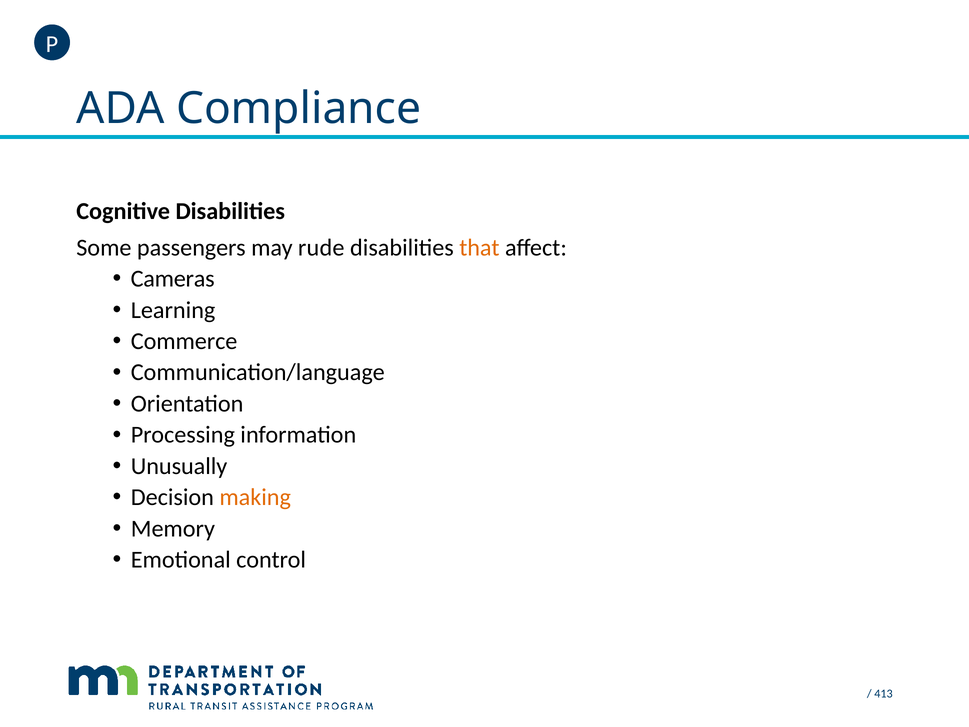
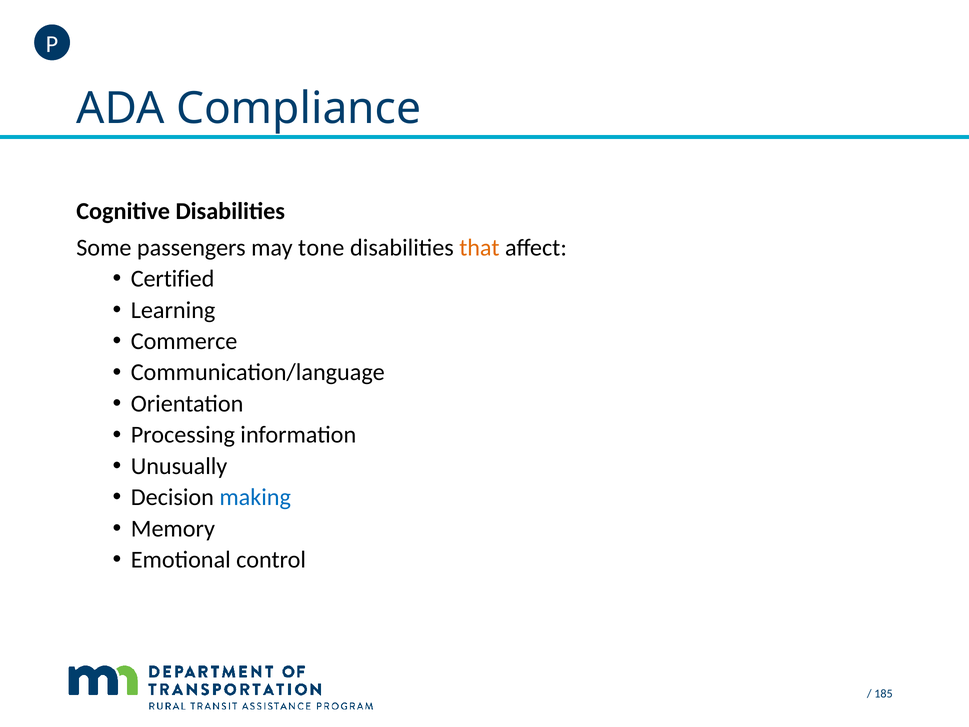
rude: rude -> tone (321, 248)
Cameras: Cameras -> Certified (173, 279)
making colour: orange -> blue (255, 497)
413: 413 -> 185 (883, 694)
